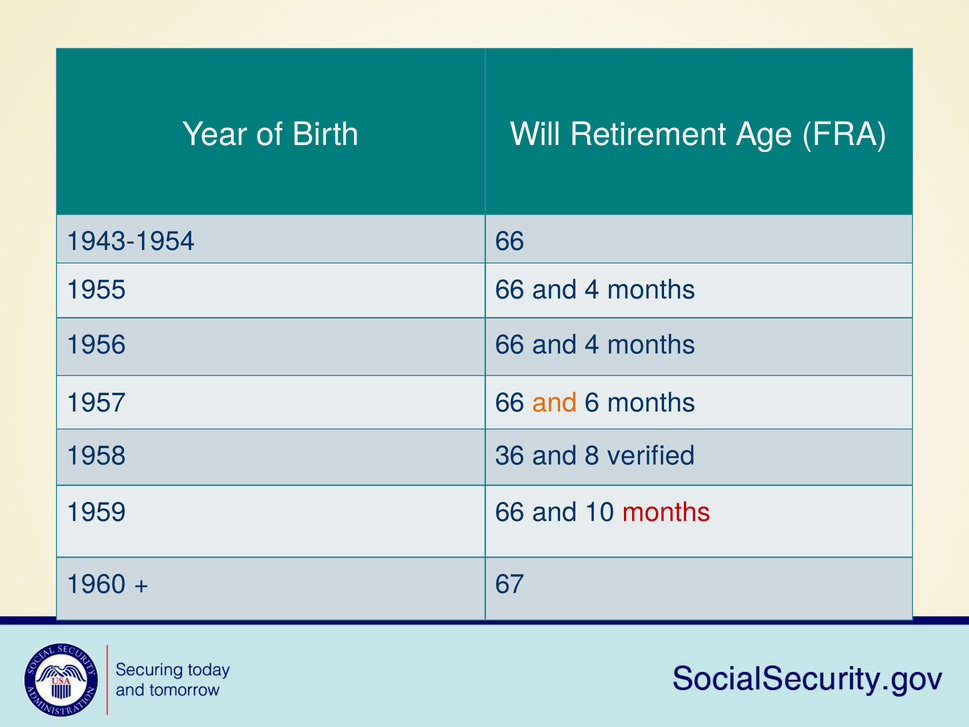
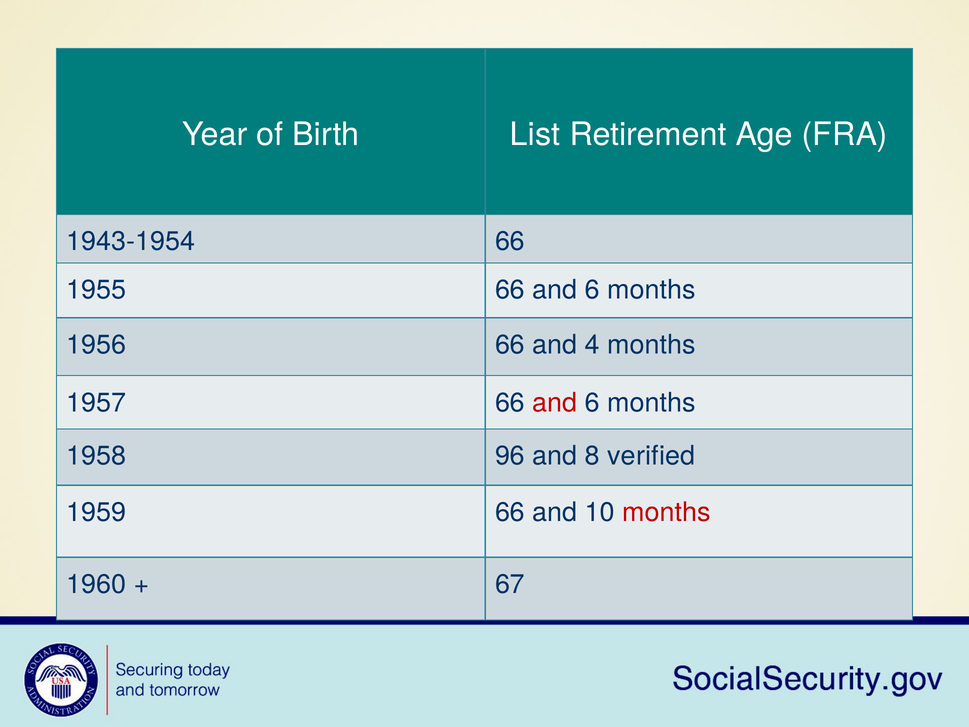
Will: Will -> List (535, 135)
1955 66 and 4: 4 -> 6 (592, 290)
and colour: orange -> red (555, 403)
36: 36 -> 96 (510, 456)
